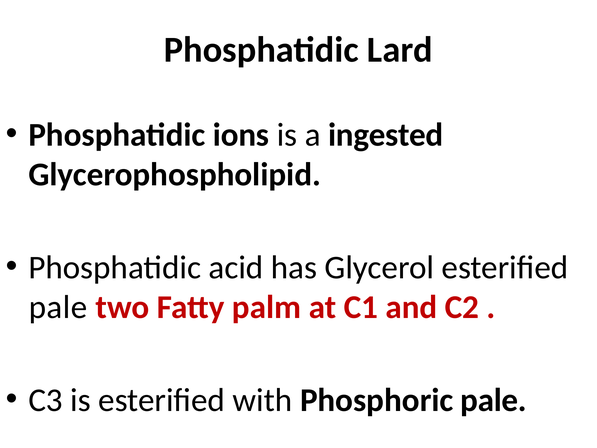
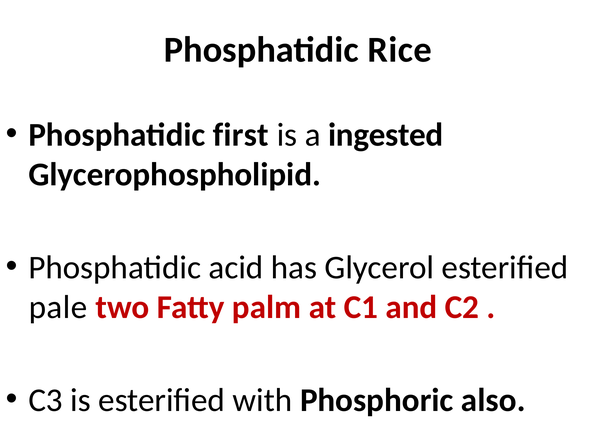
Lard: Lard -> Rice (400, 50)
ions: ions -> first (241, 135)
Phosphoric pale: pale -> also (493, 400)
